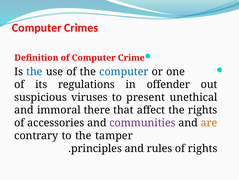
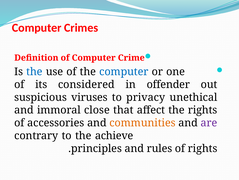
regulations: regulations -> considered (86, 84)
present: present -> privacy (146, 97)
there: there -> close (97, 110)
communities colour: purple -> orange (142, 122)
are colour: orange -> purple (209, 122)
tamper: tamper -> achieve (114, 135)
